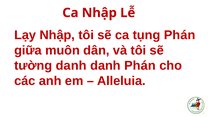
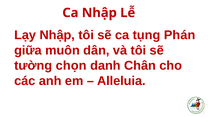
tường danh: danh -> chọn (71, 66)
danh Phán: Phán -> Chân (140, 66)
